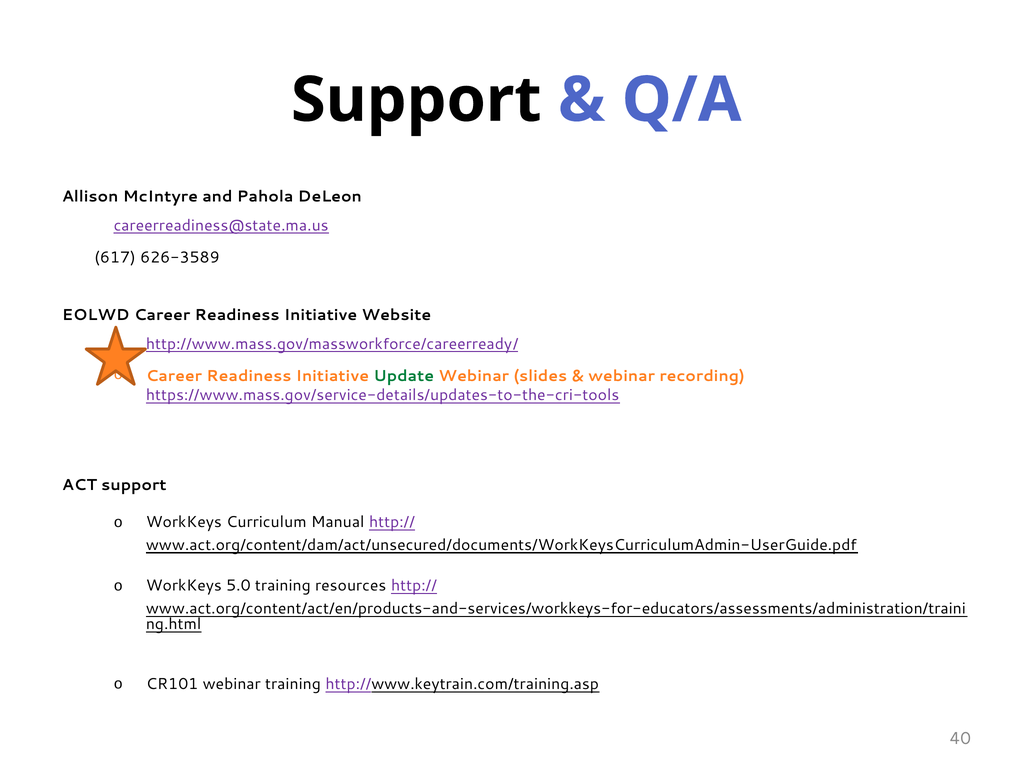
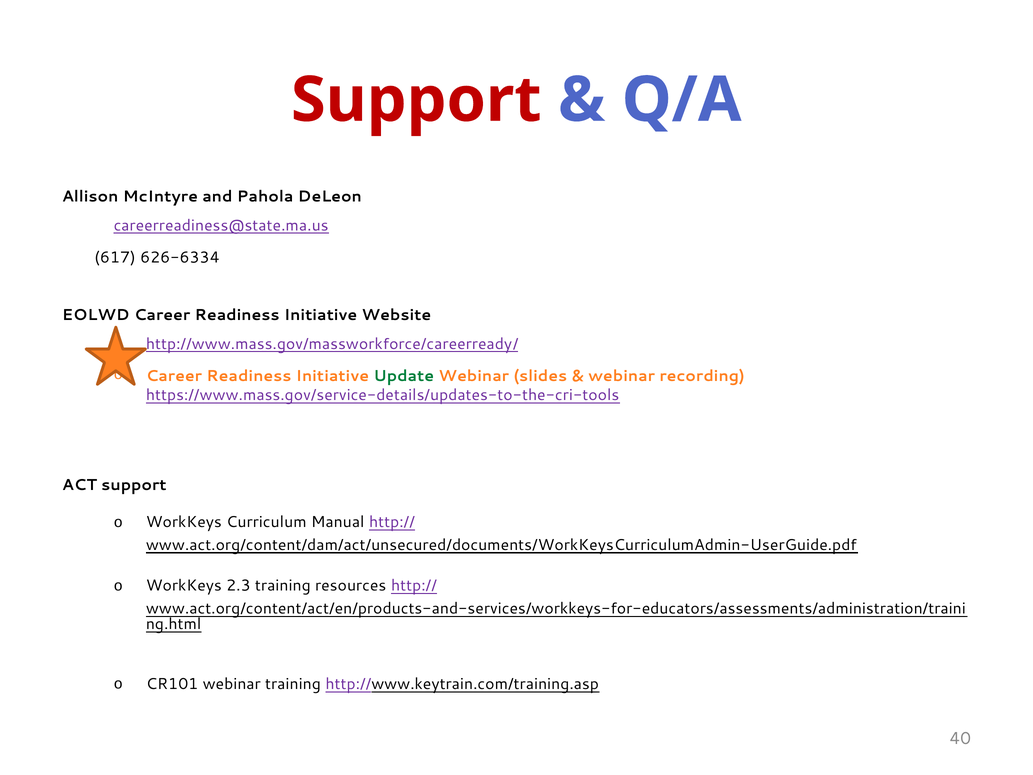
Support colour: black -> red (416, 100)
626-3589: 626-3589 -> 626-6334 (180, 258)
5.0: 5.0 -> 2.3 (238, 586)
